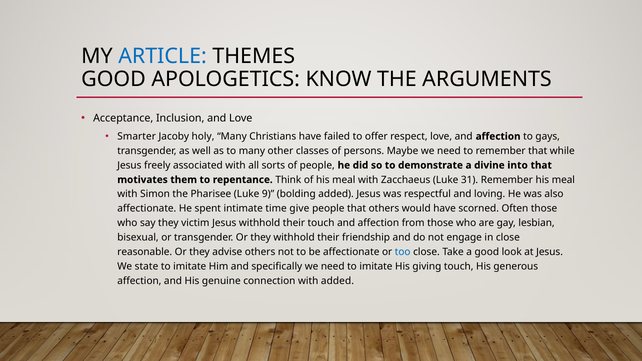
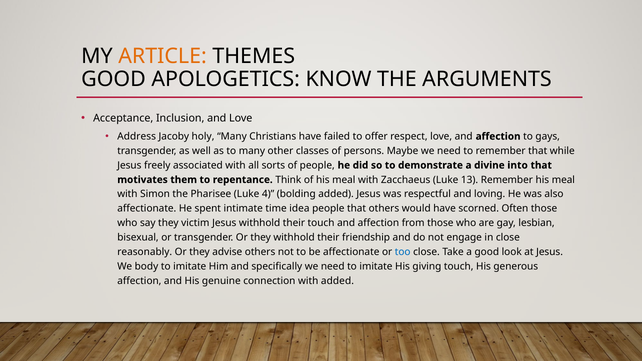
ARTICLE colour: blue -> orange (163, 56)
Smarter: Smarter -> Address (137, 136)
31: 31 -> 13 (470, 180)
9: 9 -> 4 (268, 194)
give: give -> idea (299, 209)
reasonable: reasonable -> reasonably (145, 252)
state: state -> body (146, 266)
